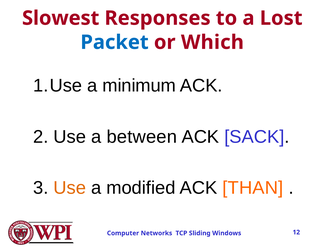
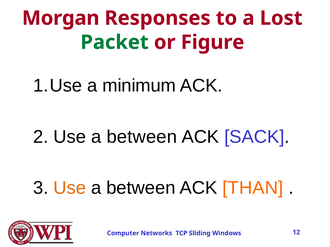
Slowest: Slowest -> Morgan (61, 18)
Packet colour: blue -> green (115, 42)
Which: Which -> Figure (213, 42)
modified: modified -> between (141, 188)
